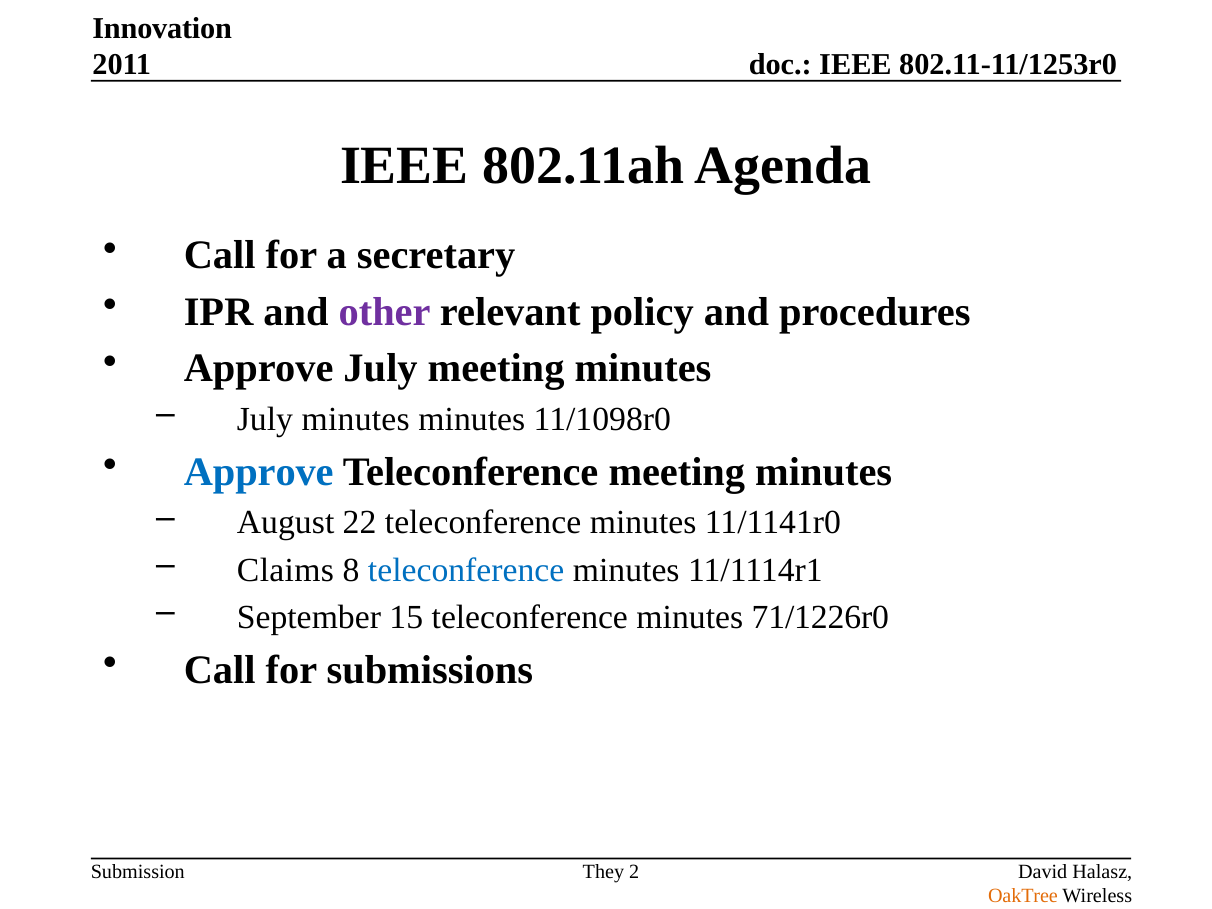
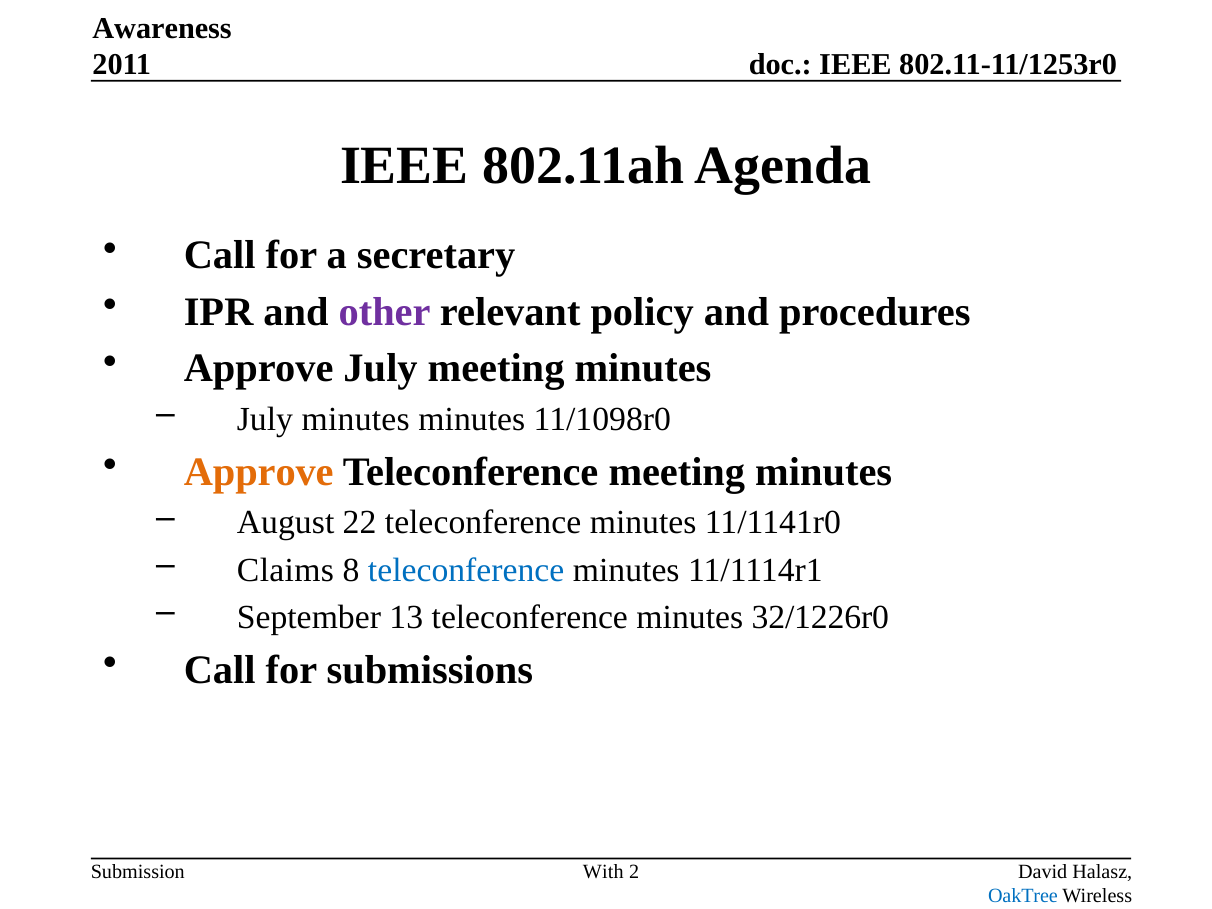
Innovation: Innovation -> Awareness (162, 28)
Approve colour: blue -> orange (259, 472)
15: 15 -> 13 (406, 617)
71/1226r0: 71/1226r0 -> 32/1226r0 (820, 617)
They: They -> With (603, 872)
OakTree colour: orange -> blue (1023, 896)
